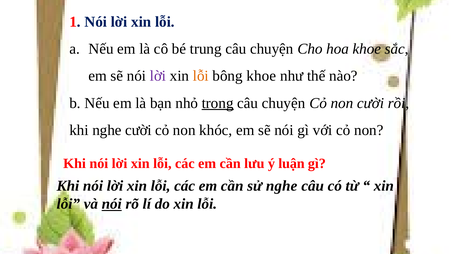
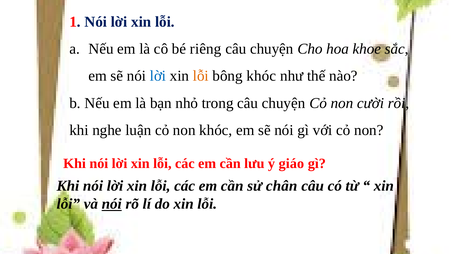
trung: trung -> riêng (206, 49)
lời colour: purple -> blue (158, 76)
bông khoe: khoe -> khóc (261, 76)
trong underline: present -> none (218, 103)
nghe cười: cười -> luận (138, 130)
luận: luận -> giáo (291, 163)
sử nghe: nghe -> chân (282, 186)
